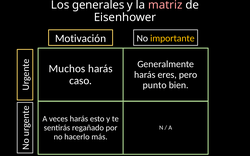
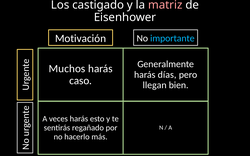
generales: generales -> castigado (98, 5)
importante colour: yellow -> light blue (172, 38)
eres: eres -> días (167, 75)
punto: punto -> llegan (155, 85)
